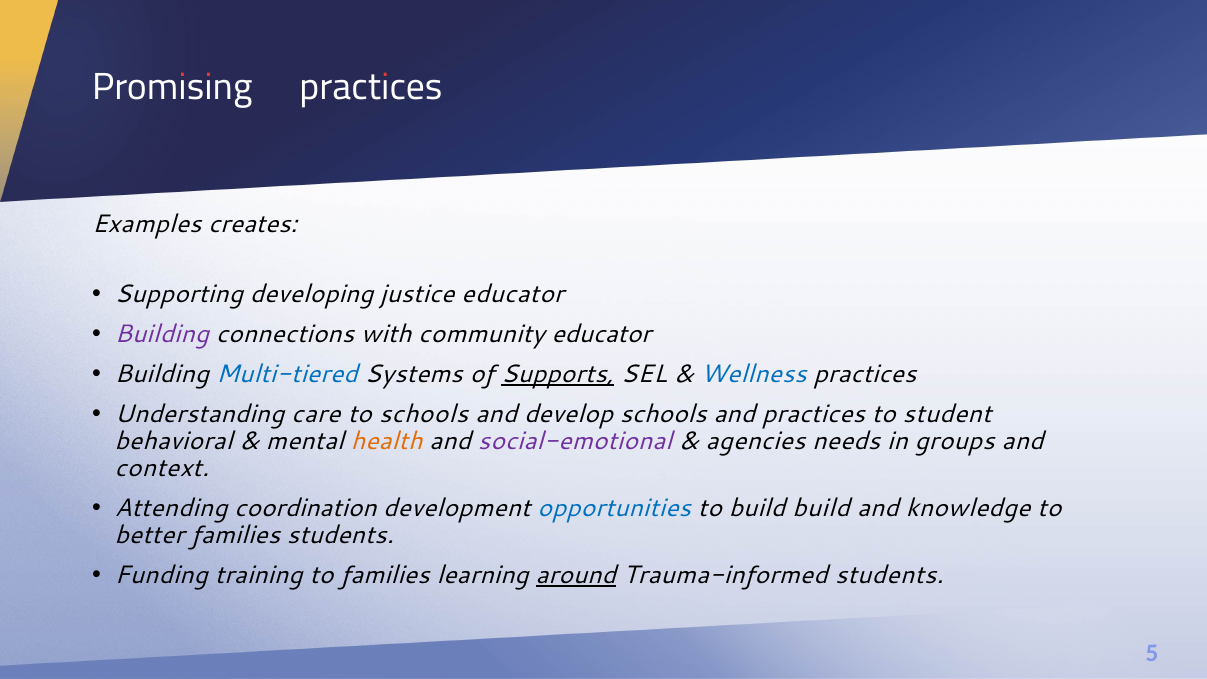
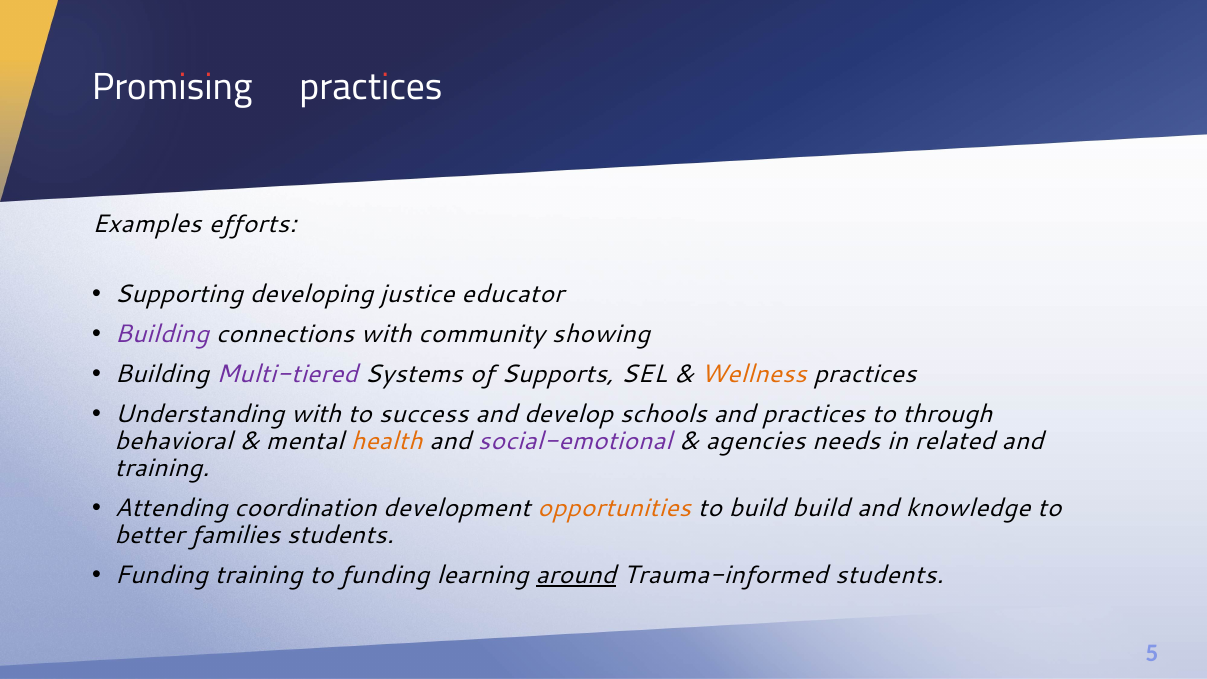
creates: creates -> efforts (253, 225)
community educator: educator -> showing (601, 334)
Multi-tiered colour: blue -> purple (287, 374)
Supports underline: present -> none (557, 374)
Wellness colour: blue -> orange (754, 374)
Understanding care: care -> with (316, 414)
to schools: schools -> success (424, 414)
student: student -> through (947, 414)
groups: groups -> related (955, 441)
context: context -> training (162, 468)
opportunities colour: blue -> orange (614, 508)
to families: families -> funding (385, 575)
